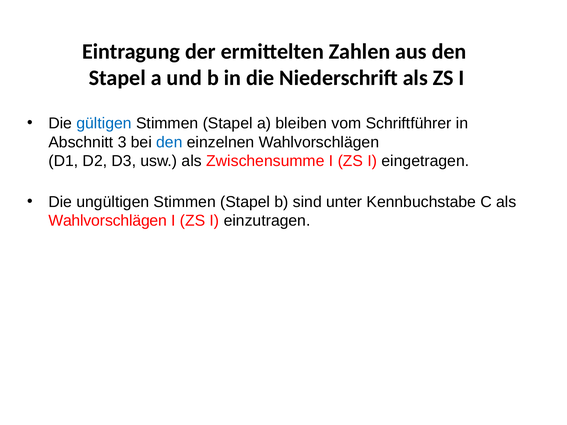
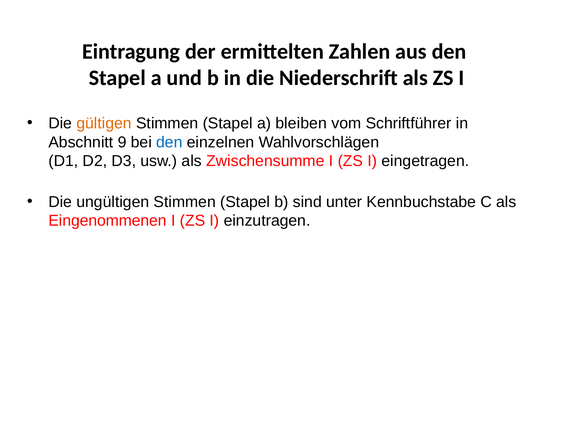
gültigen colour: blue -> orange (104, 123)
3: 3 -> 9 (122, 142)
Wahlvorschlägen: Wahlvorschlägen -> Eingenommenen (108, 221)
